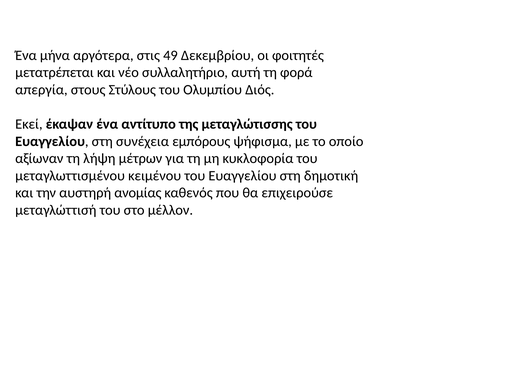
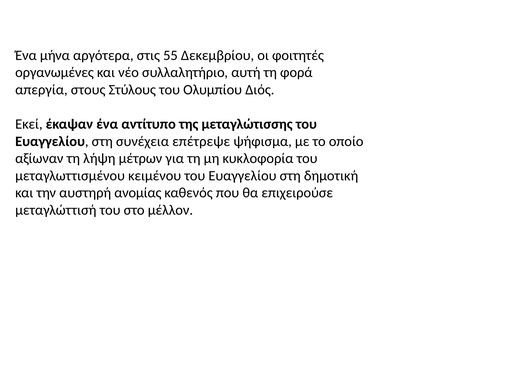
49: 49 -> 55 (170, 55)
μετατρέπεται: μετατρέπεται -> οργανωμένες (54, 72)
εμπόρους: εμπόρους -> επέτρεψε (201, 141)
